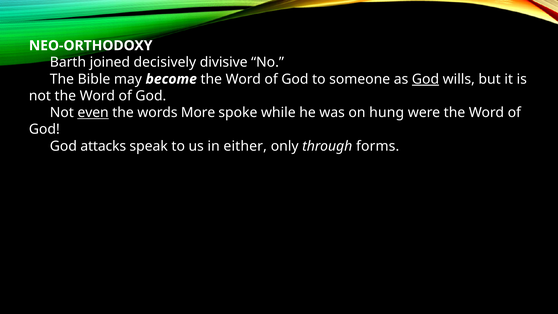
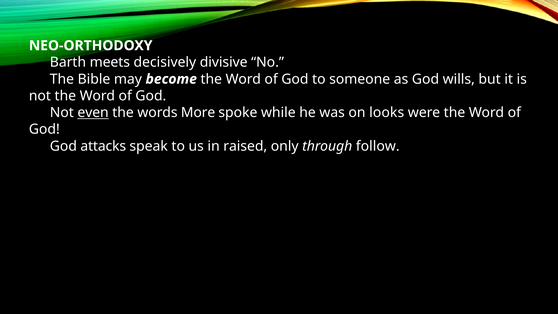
joined: joined -> meets (110, 62)
God underline: present -> none (425, 79)
hung: hung -> looks (387, 113)
either: either -> raised (245, 146)
forms: forms -> follow (378, 146)
